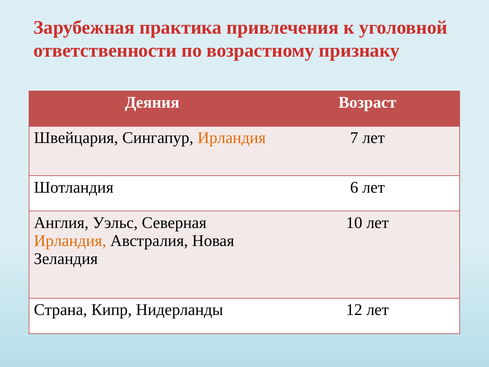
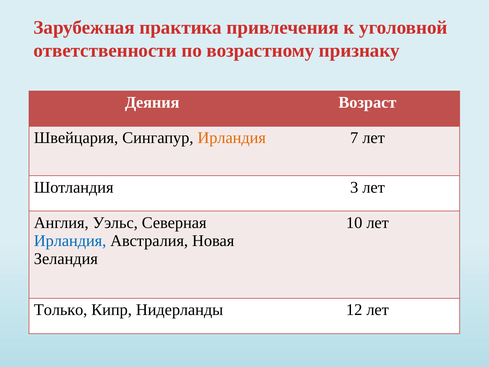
6: 6 -> 3 (354, 187)
Ирландия colour: orange -> blue (70, 241)
Страна: Страна -> Только (61, 310)
